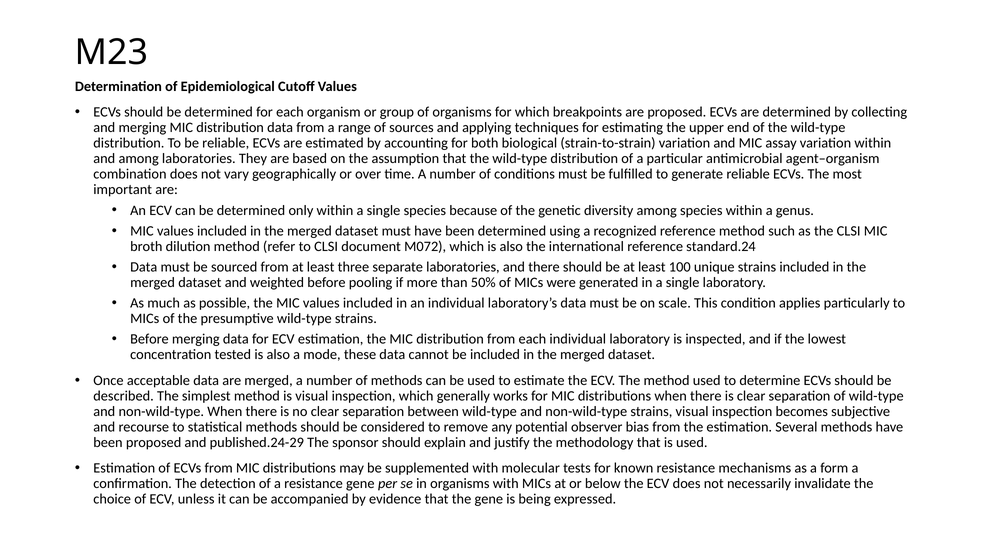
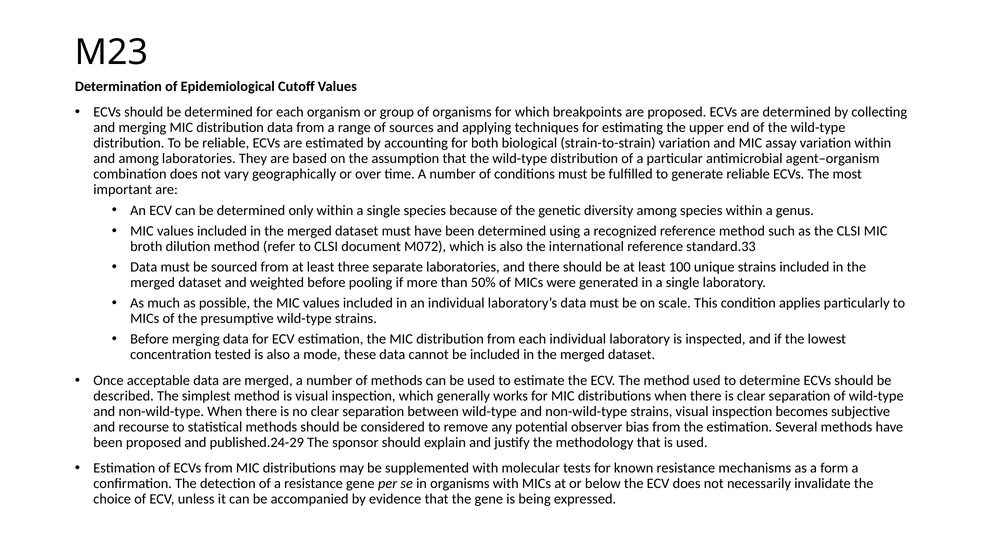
standard.24: standard.24 -> standard.33 (721, 246)
